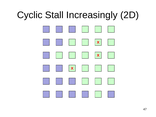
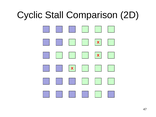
Increasingly: Increasingly -> Comparison (92, 15)
